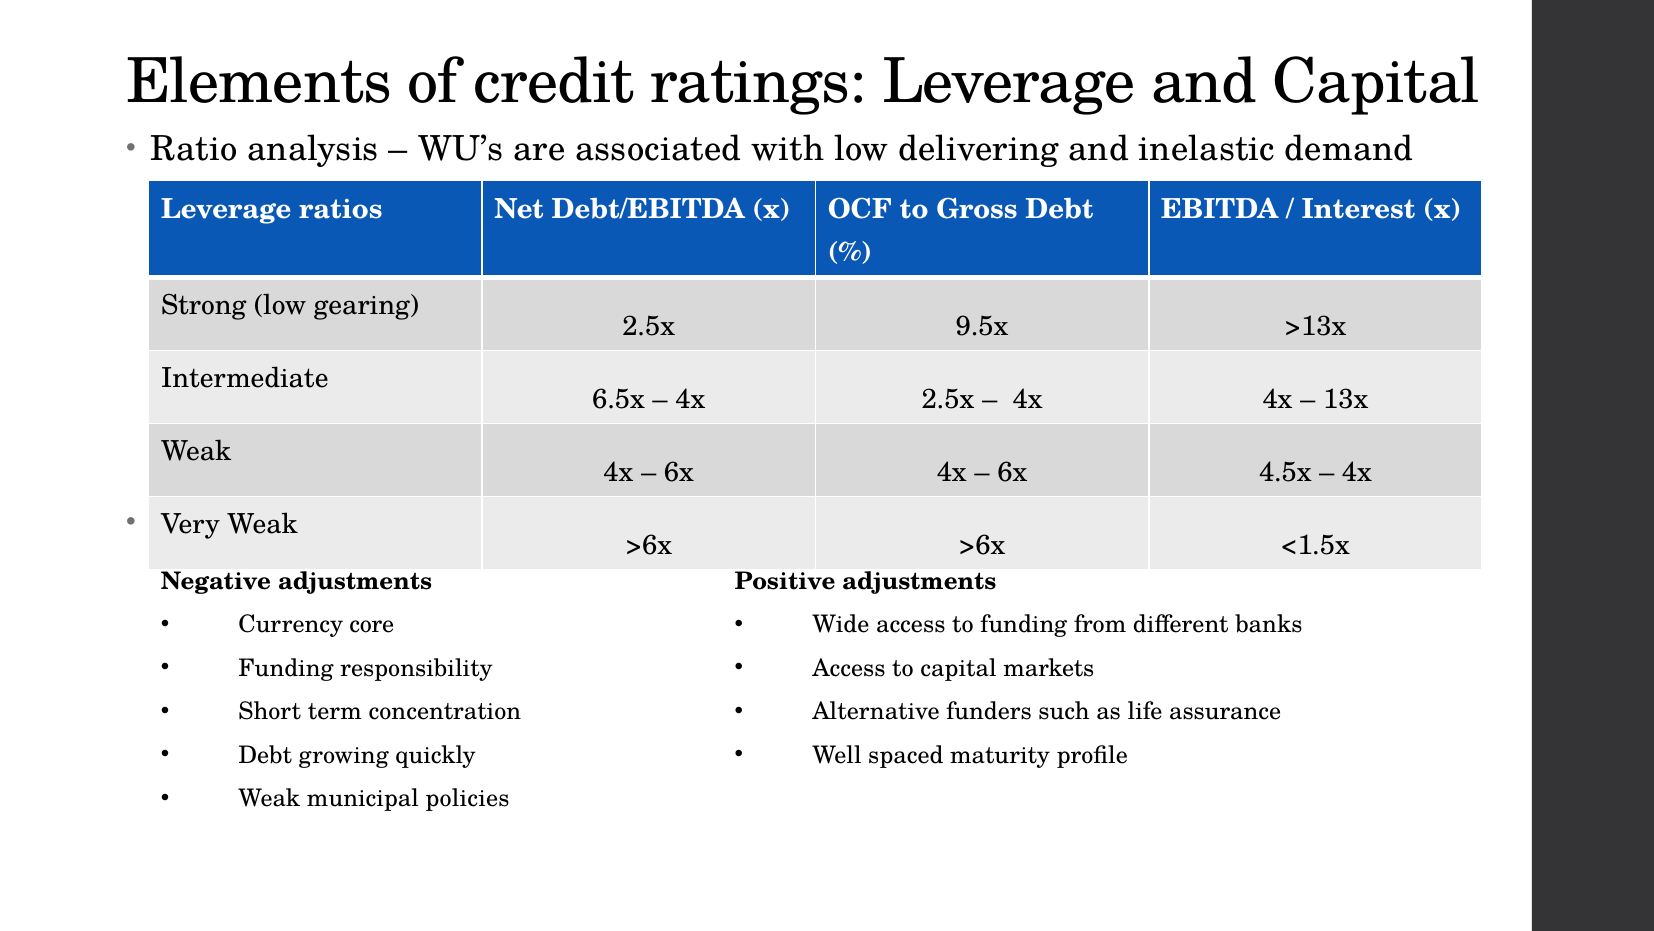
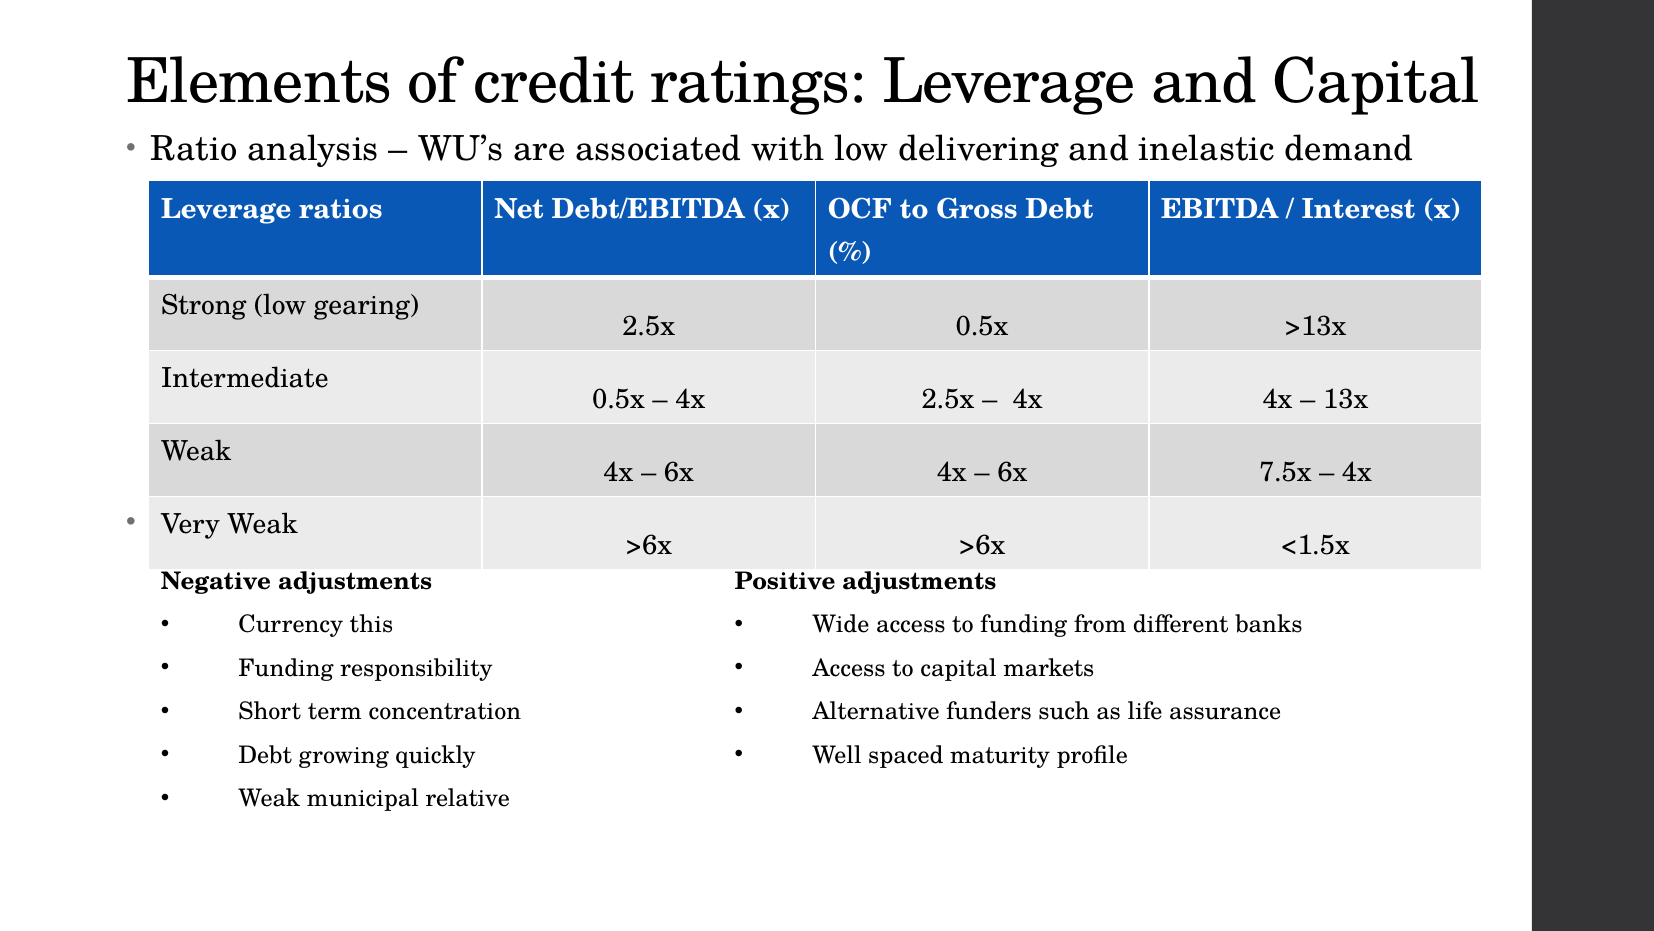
2.5x 9.5x: 9.5x -> 0.5x (982, 326)
6.5x: 6.5x -> 0.5x (618, 399)
4.5x: 4.5x -> 7.5x (1285, 472)
core: core -> this (372, 624)
policies: policies -> relative (468, 798)
